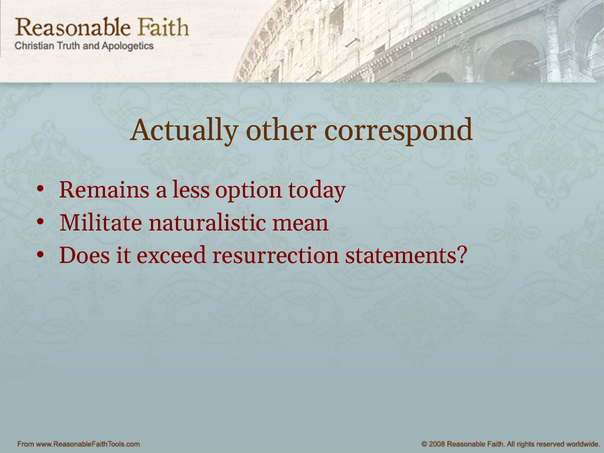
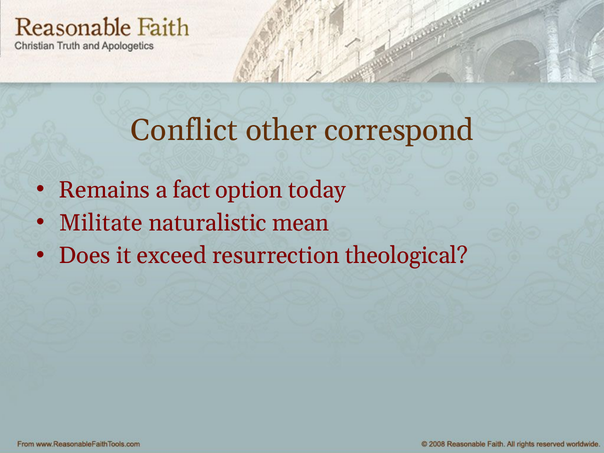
Actually: Actually -> Conflict (184, 130)
less: less -> fact (191, 190)
statements: statements -> theological (407, 256)
